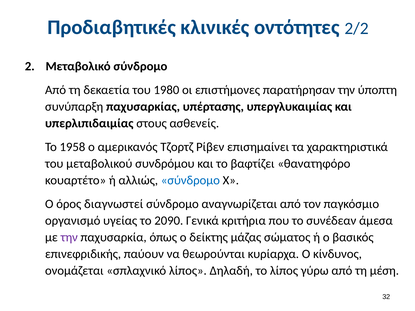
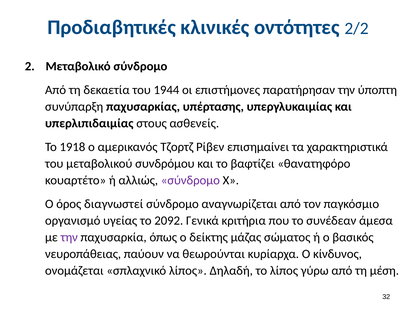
1980: 1980 -> 1944 (166, 90)
1958: 1958 -> 1918 (72, 147)
σύνδρομο colour: blue -> purple (190, 180)
2090: 2090 -> 2092 (169, 221)
επινεφριδικής: επινεφριδικής -> νευροπάθειας (83, 254)
